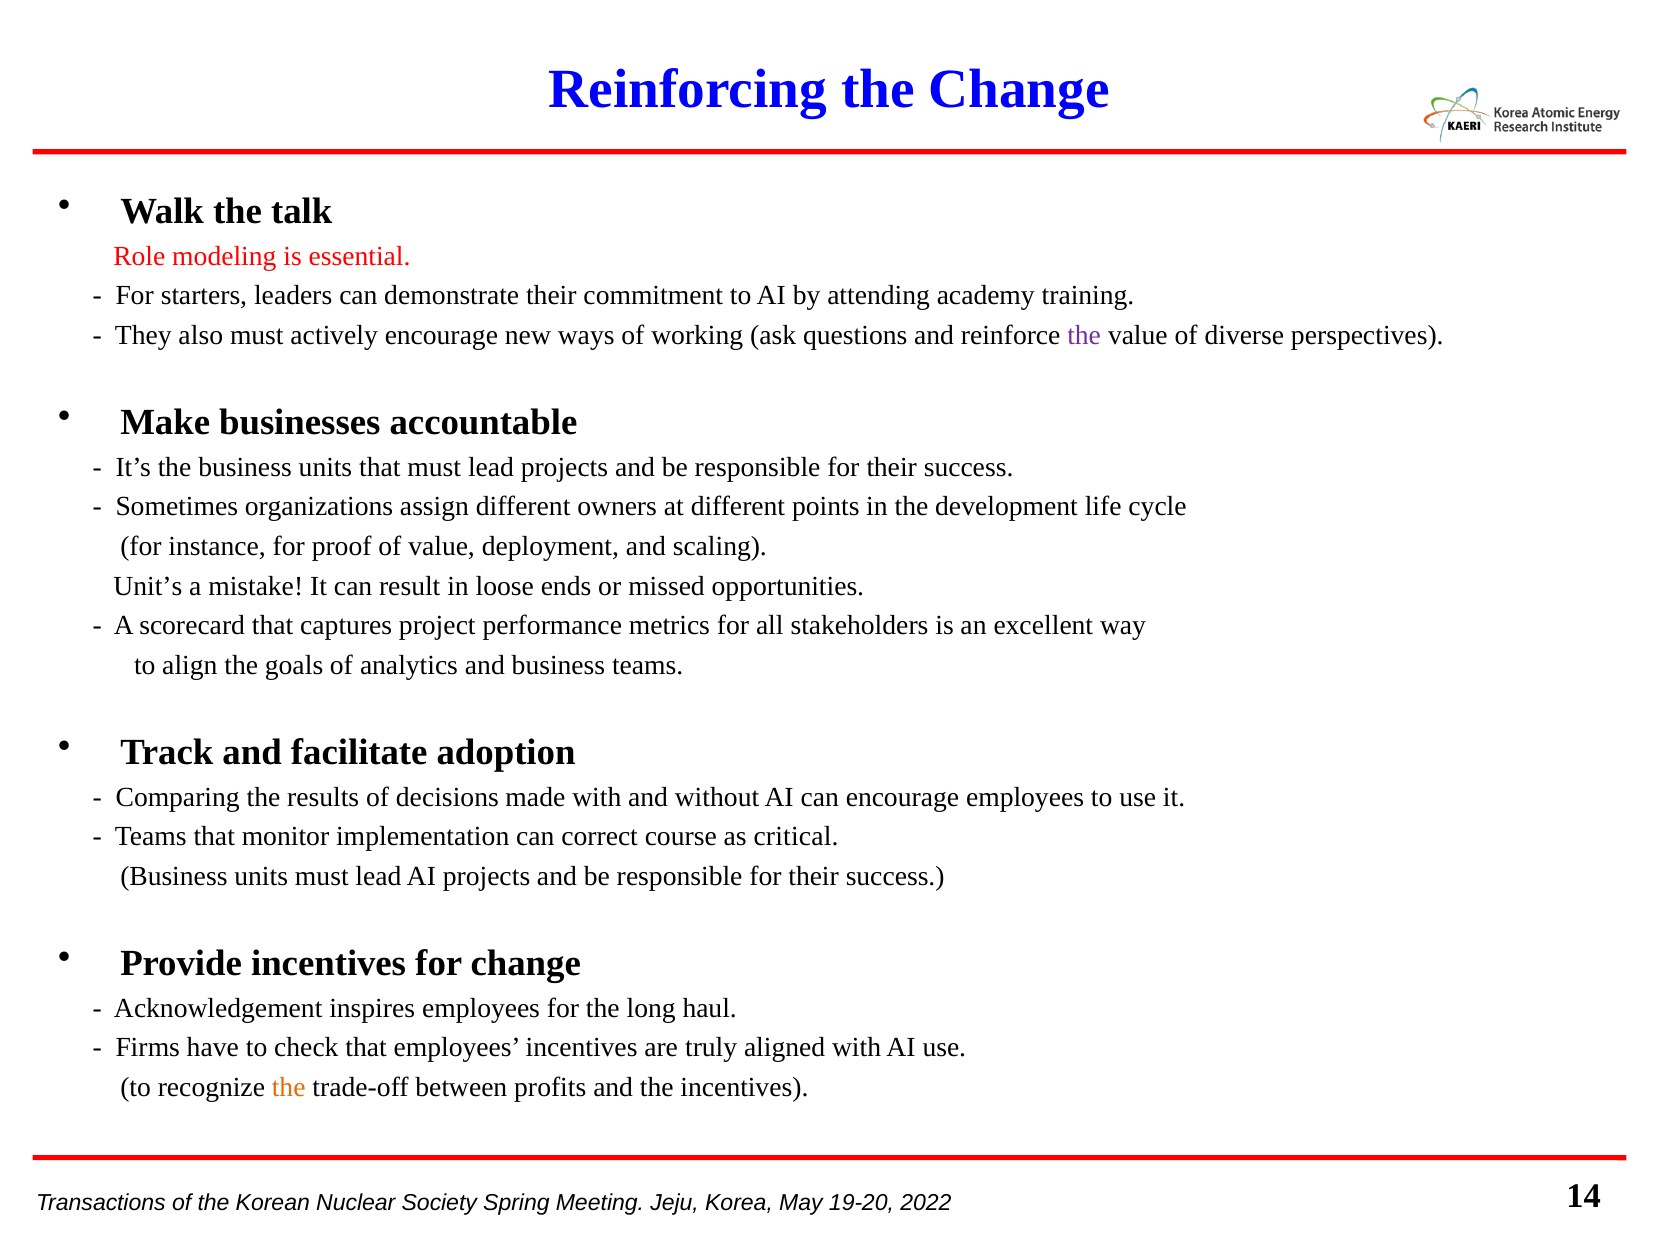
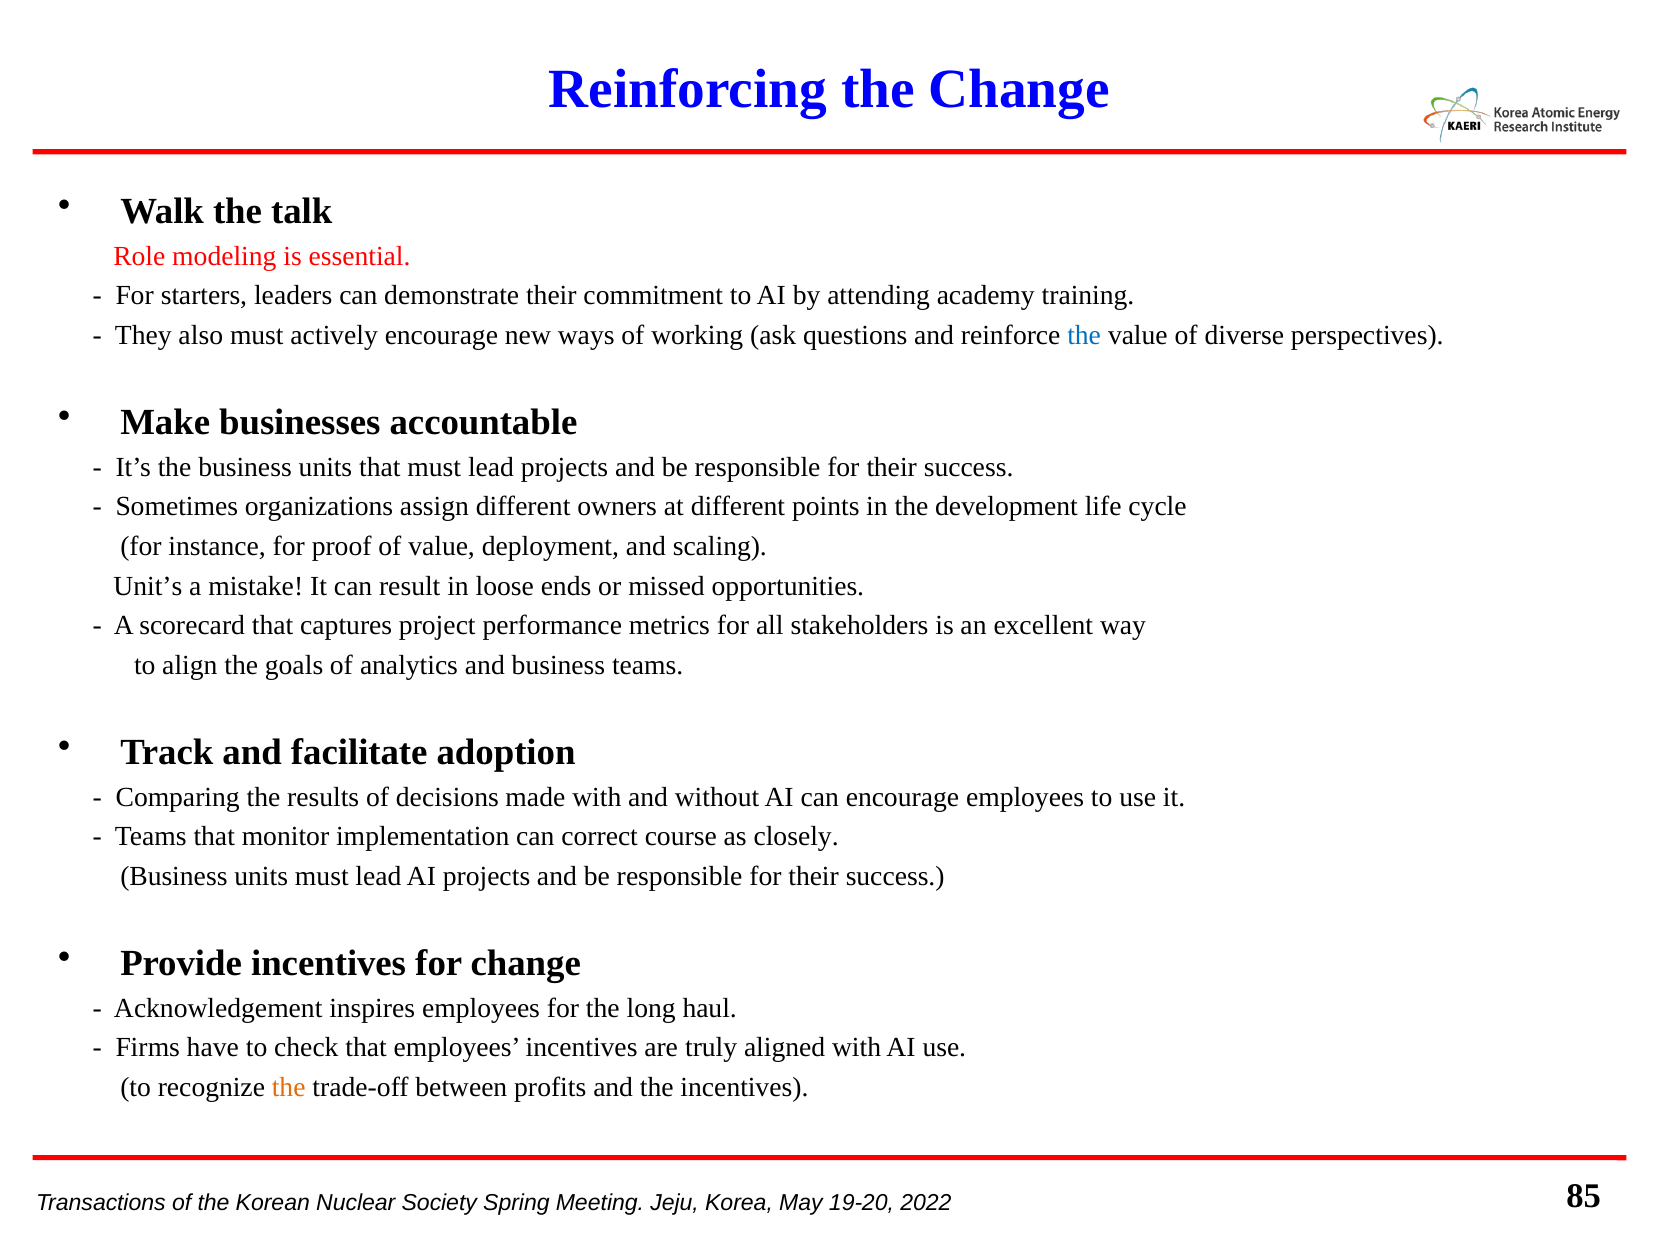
the colour: purple -> blue (1084, 335)
critical: critical -> closely (796, 837)
14: 14 -> 85 (1584, 1196)
